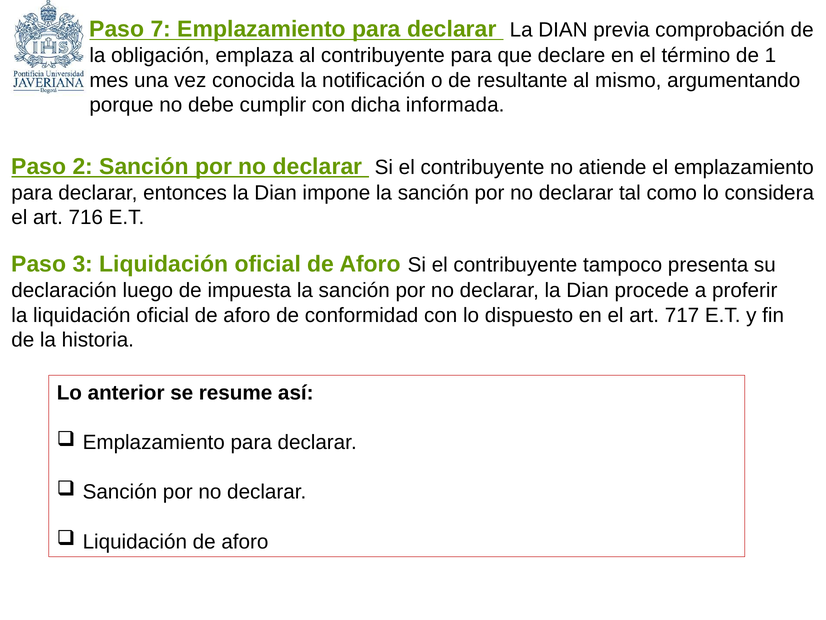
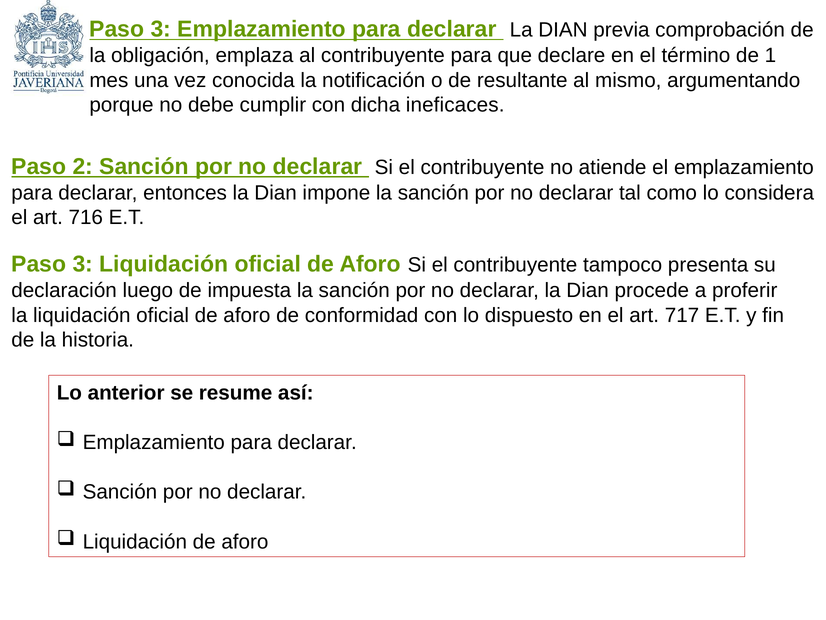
7: 7 -> 3 (161, 29)
informada: informada -> ineficaces (455, 105)
